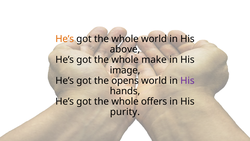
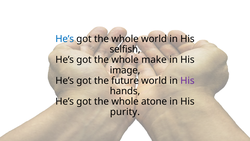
He’s colour: orange -> blue (65, 39)
above: above -> selfish (125, 49)
opens: opens -> future (125, 80)
offers: offers -> atone (154, 101)
